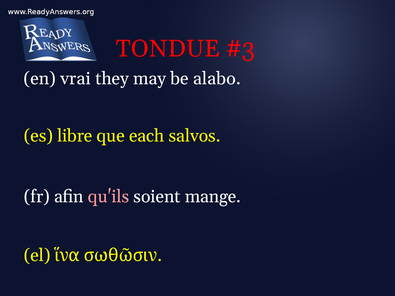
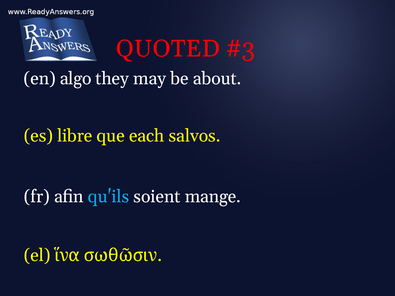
TONDUE: TONDUE -> QUOTED (168, 49)
vrai: vrai -> algo (76, 79)
alabo: alabo -> about (217, 79)
qu'ils colour: pink -> light blue (108, 197)
